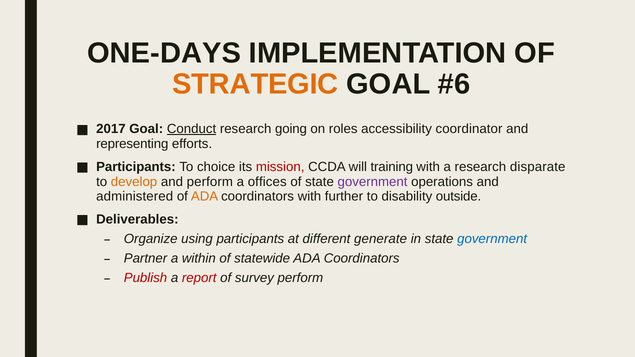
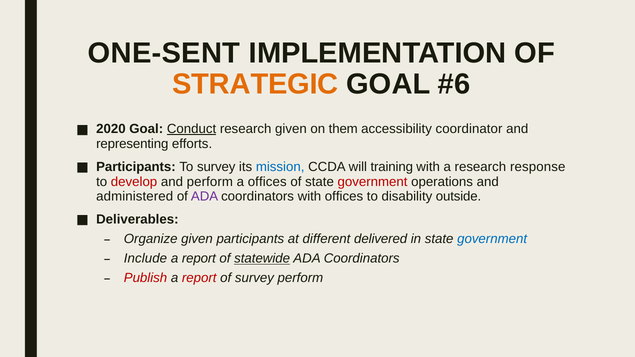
ONE-DAYS: ONE-DAYS -> ONE-SENT (164, 53)
2017: 2017 -> 2020 (111, 129)
research going: going -> given (291, 129)
roles: roles -> them (343, 129)
To choice: choice -> survey (216, 167)
mission colour: red -> blue (280, 167)
disparate: disparate -> response (538, 167)
develop colour: orange -> red (134, 182)
government colour: purple -> red (373, 182)
ADA colour: orange -> purple (205, 197)
with further: further -> offices (344, 197)
Organize using: using -> given (197, 239)
generate: generate -> delivered (381, 239)
Partner: Partner -> Include (145, 259)
within: within -> report (199, 259)
statewide underline: none -> present (262, 259)
